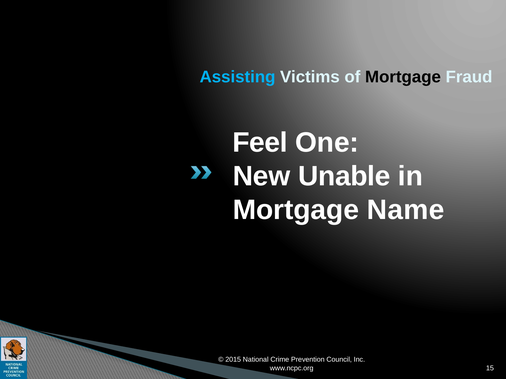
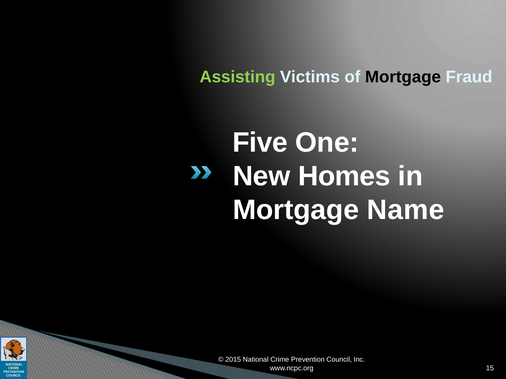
Assisting colour: light blue -> light green (238, 77)
Feel: Feel -> Five (260, 143)
Unable: Unable -> Homes (344, 177)
